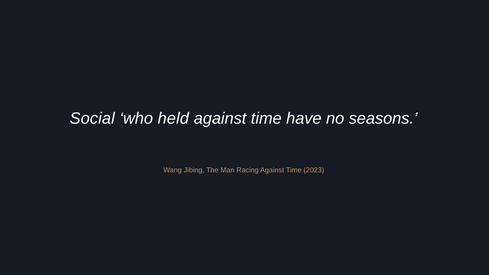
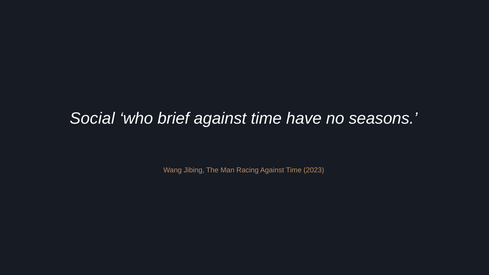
held: held -> brief (173, 118)
